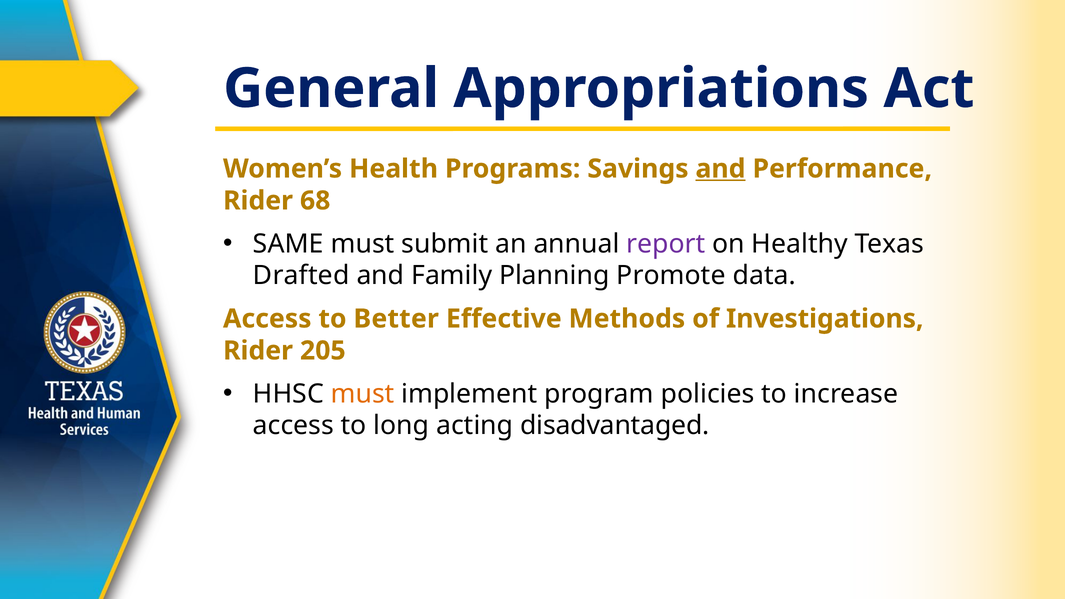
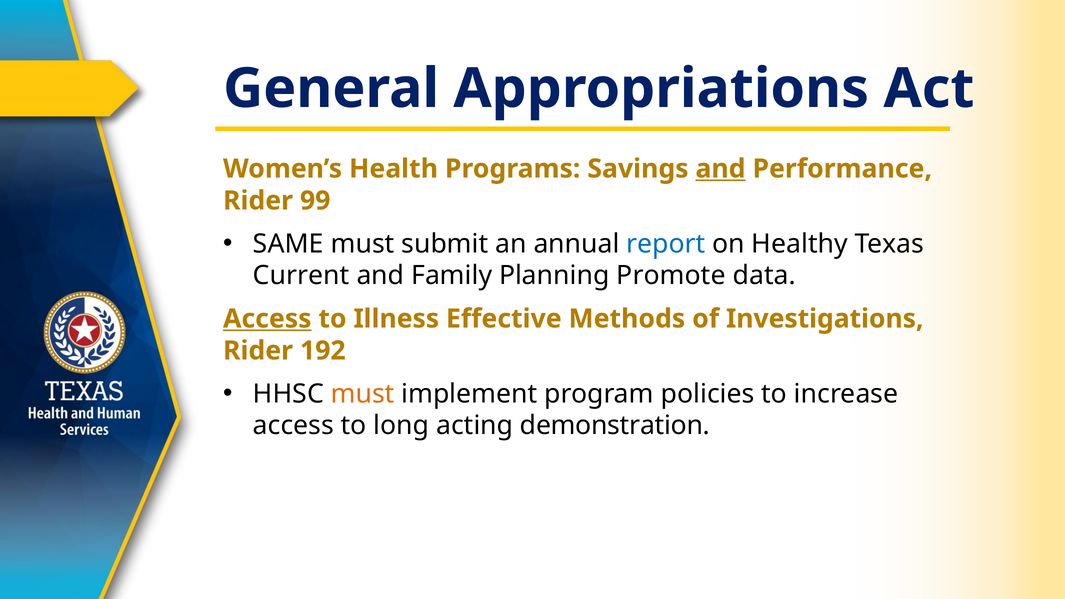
68: 68 -> 99 (315, 201)
report colour: purple -> blue (666, 244)
Drafted: Drafted -> Current (301, 276)
Access underline: none -> present (267, 319)
Better: Better -> Illness (396, 319)
205: 205 -> 192 (323, 351)
disadvantaged: disadvantaged -> demonstration (615, 426)
